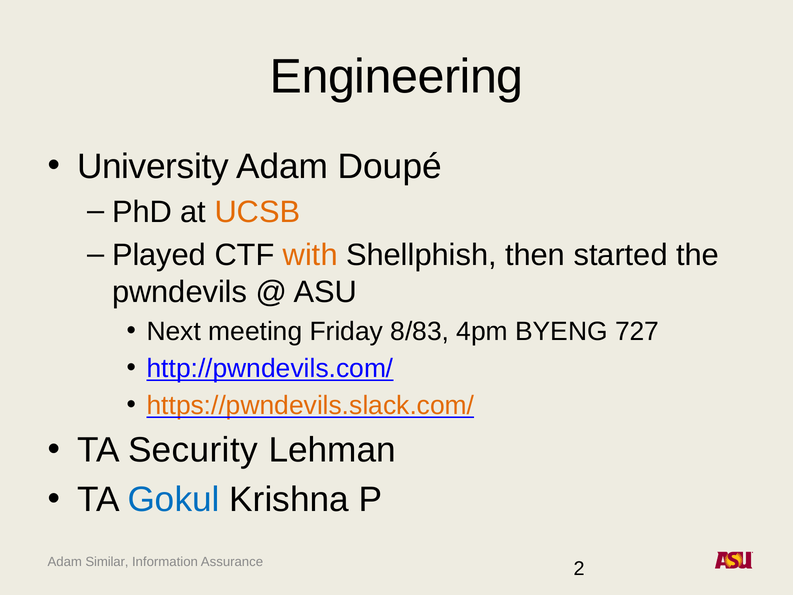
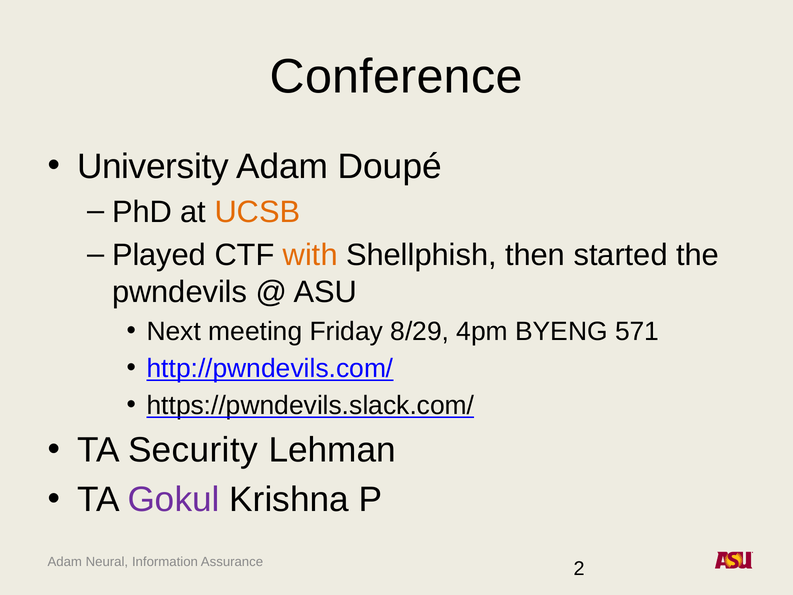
Engineering: Engineering -> Conference (396, 77)
8/83: 8/83 -> 8/29 (420, 331)
727: 727 -> 571 (637, 331)
https://pwndevils.slack.com/ colour: orange -> black (310, 405)
Gokul colour: blue -> purple (174, 500)
Similar: Similar -> Neural (107, 562)
